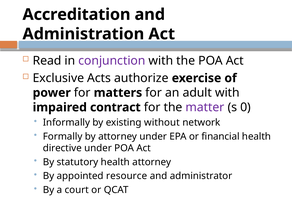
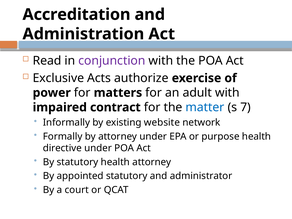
matter colour: purple -> blue (205, 107)
0: 0 -> 7 (246, 107)
without: without -> website (162, 123)
financial: financial -> purpose (220, 136)
appointed resource: resource -> statutory (127, 176)
